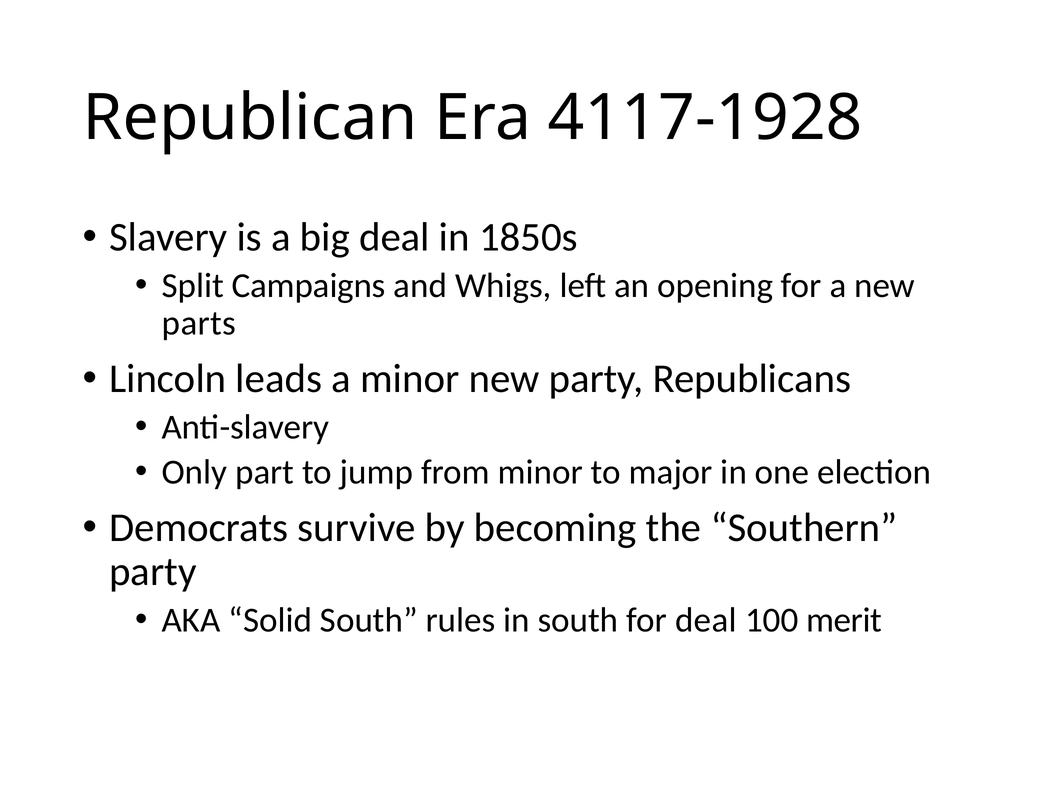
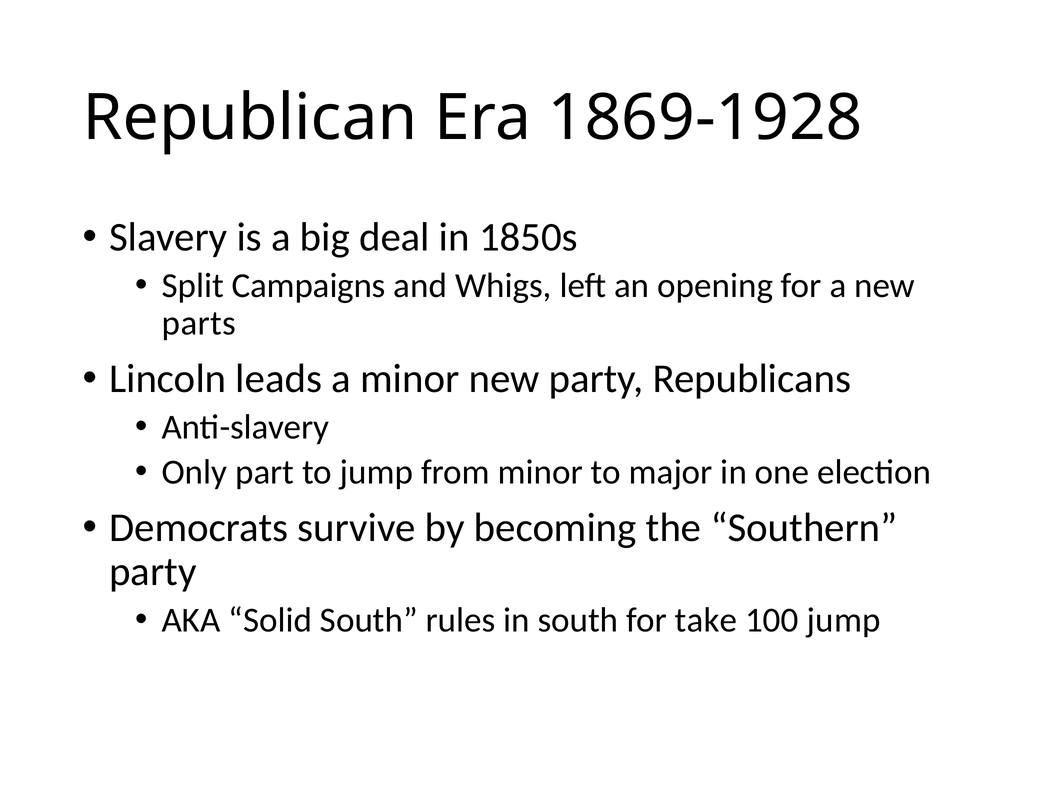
4117-1928: 4117-1928 -> 1869-1928 (705, 118)
for deal: deal -> take (706, 620)
100 merit: merit -> jump (844, 620)
